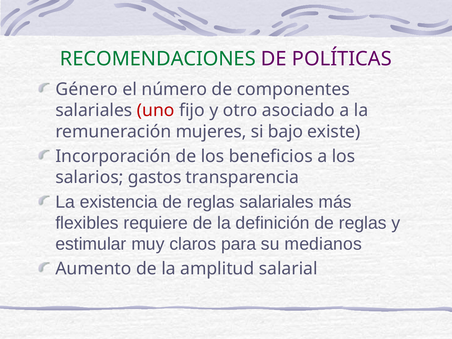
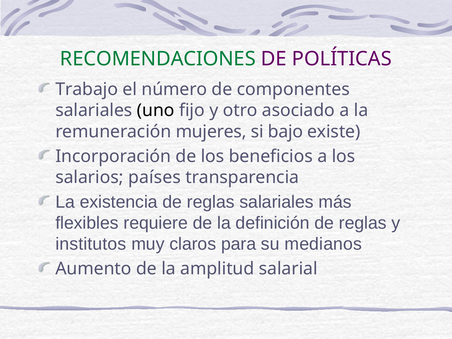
Género: Género -> Trabajo (87, 89)
uno colour: red -> black (156, 110)
gastos: gastos -> países (154, 177)
estimular: estimular -> institutos (91, 244)
